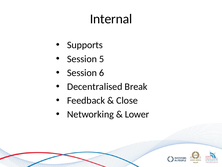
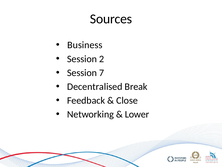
Internal: Internal -> Sources (111, 19)
Supports: Supports -> Business (85, 45)
5: 5 -> 2 (102, 59)
6: 6 -> 7 (102, 73)
